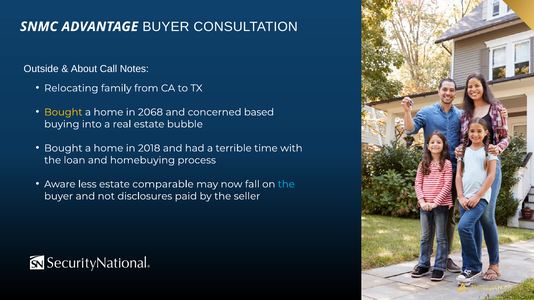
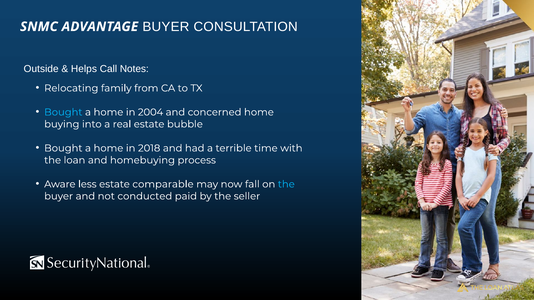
About: About -> Helps (84, 69)
Bought colour: yellow -> light blue (63, 112)
2068: 2068 -> 2004 (151, 112)
concerned based: based -> home (259, 112)
disclosures: disclosures -> conducted (145, 196)
